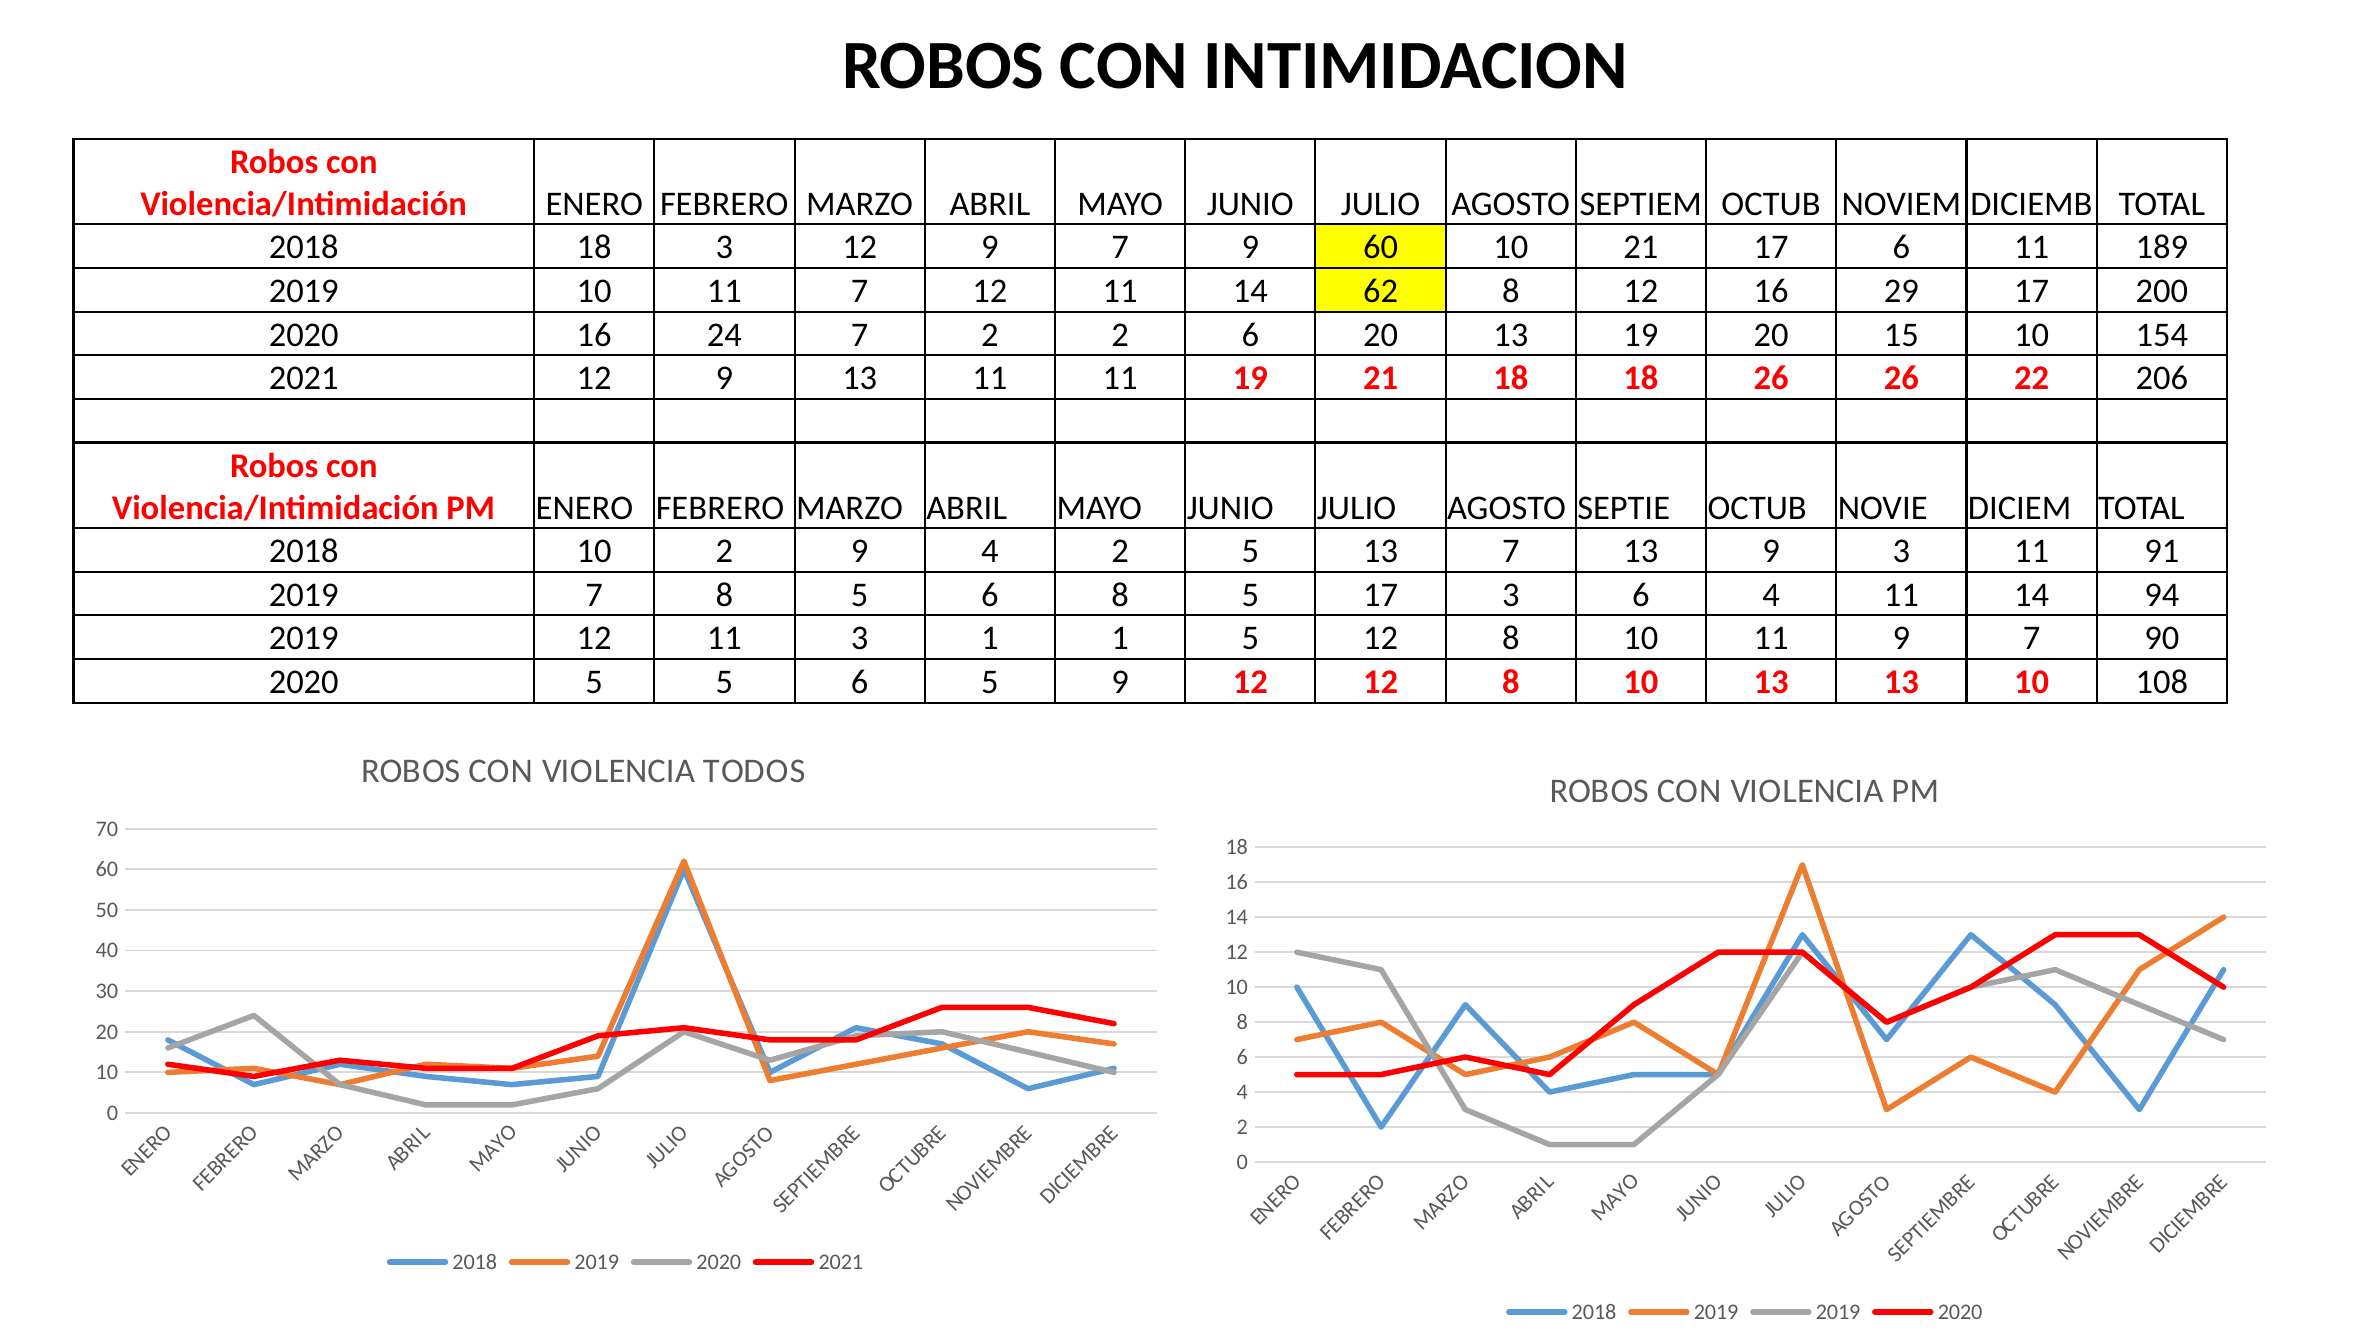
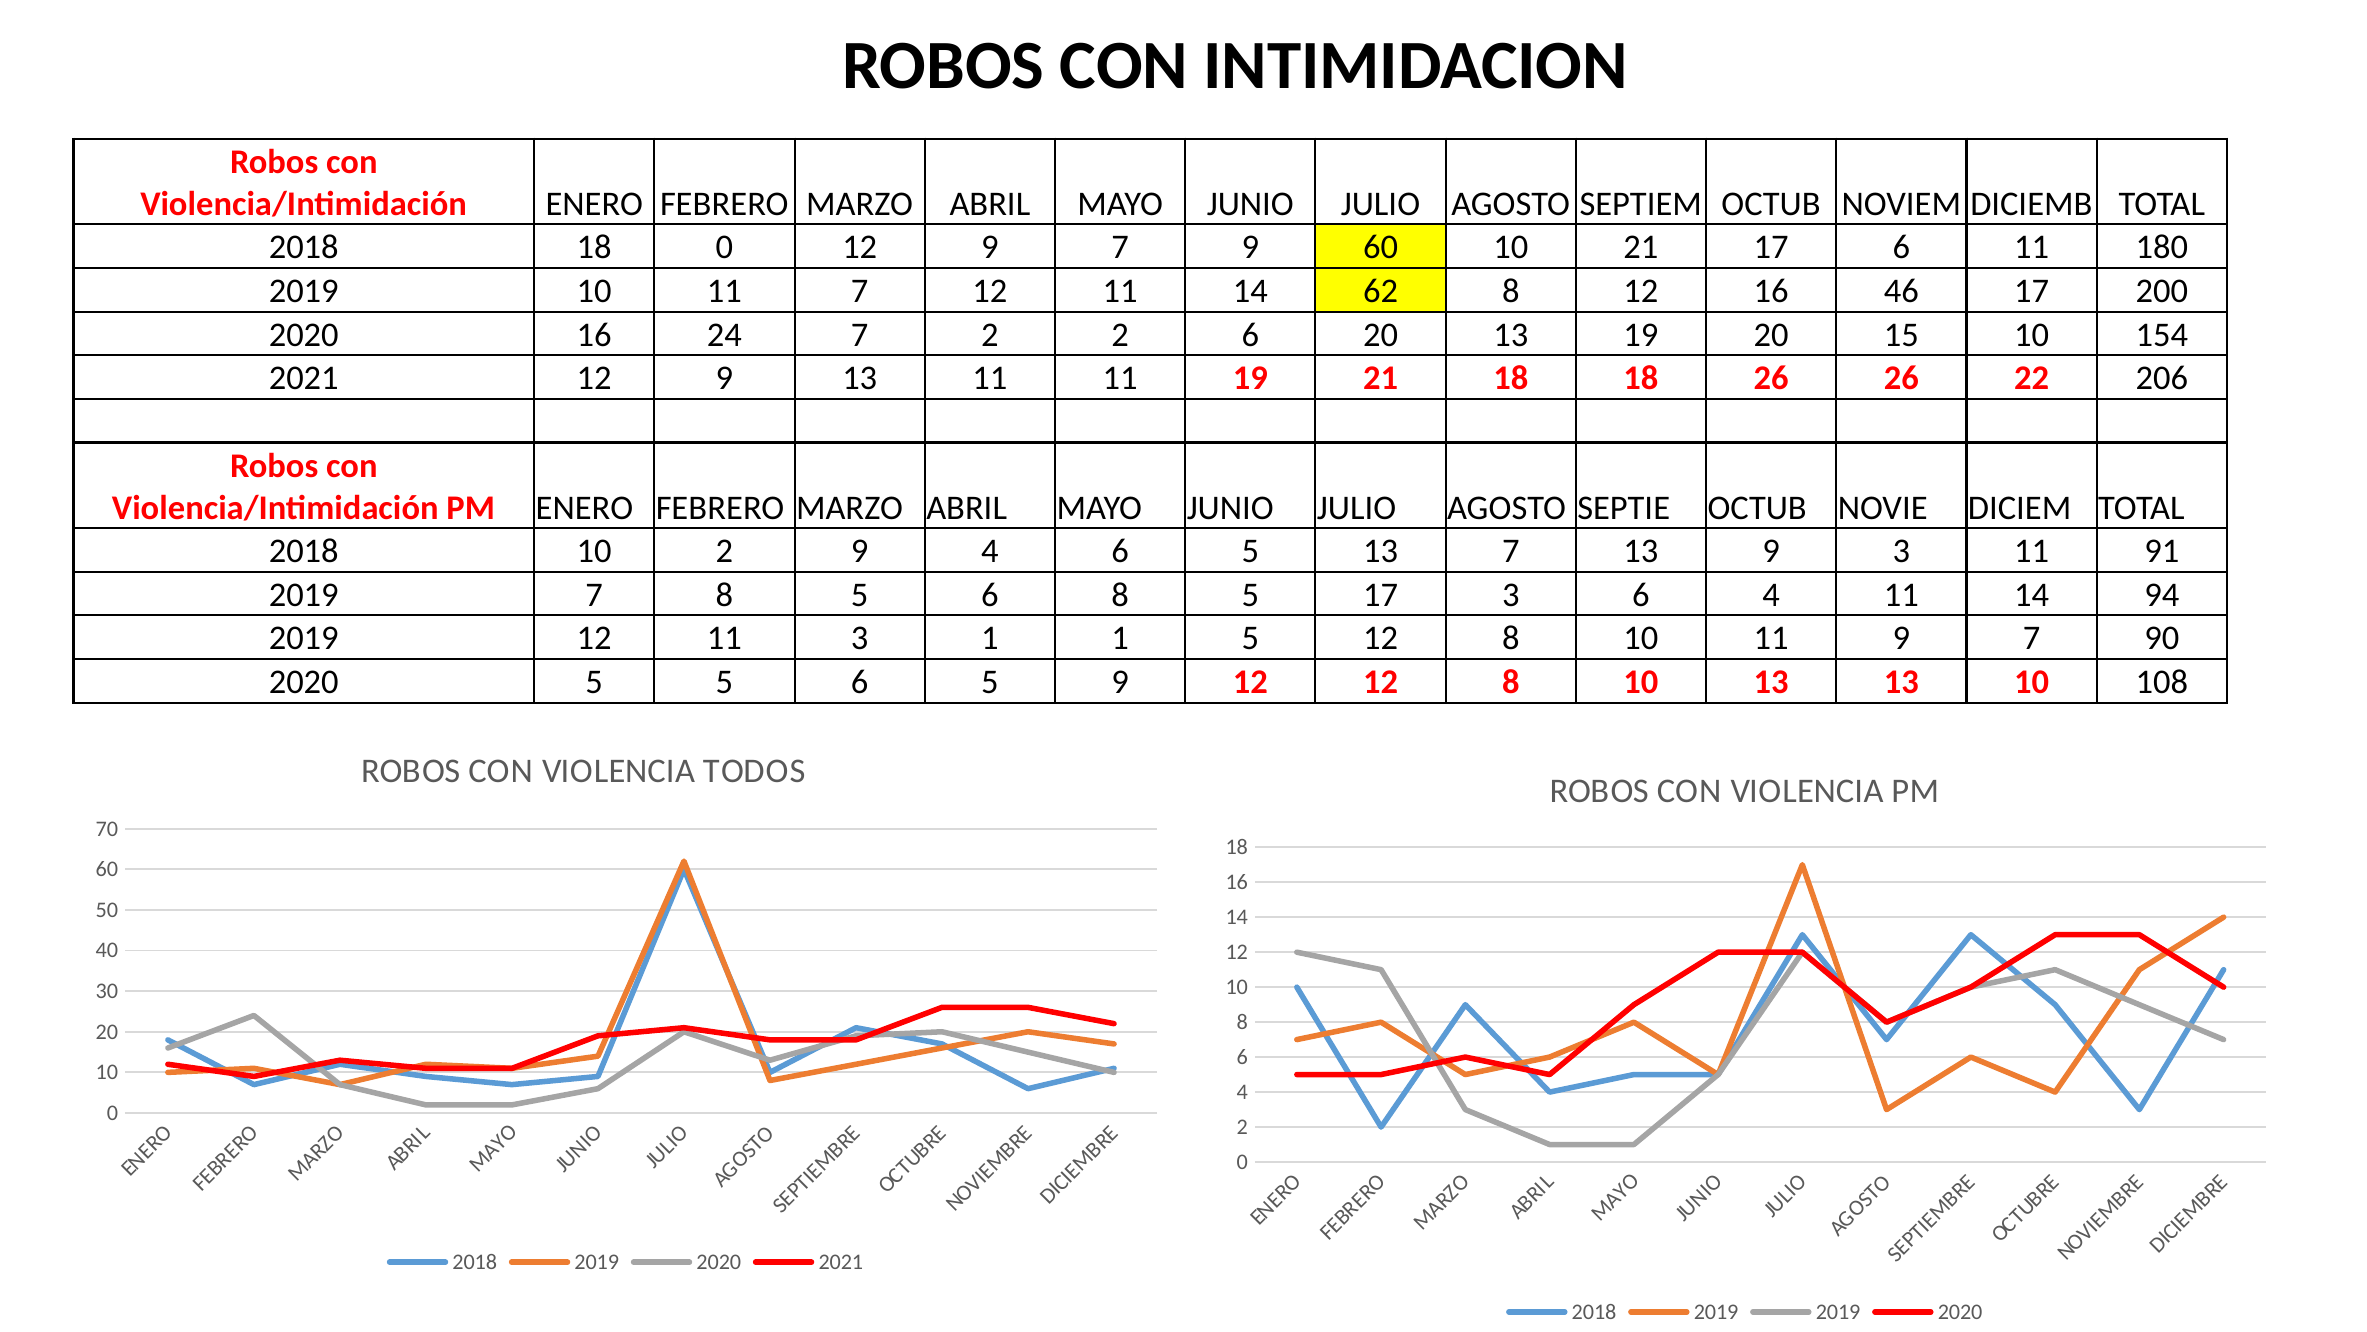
18 3: 3 -> 0 (724, 247)
189: 189 -> 180 (2162, 247)
29: 29 -> 46 (1901, 291)
9 4 2: 2 -> 6 (1120, 551)
